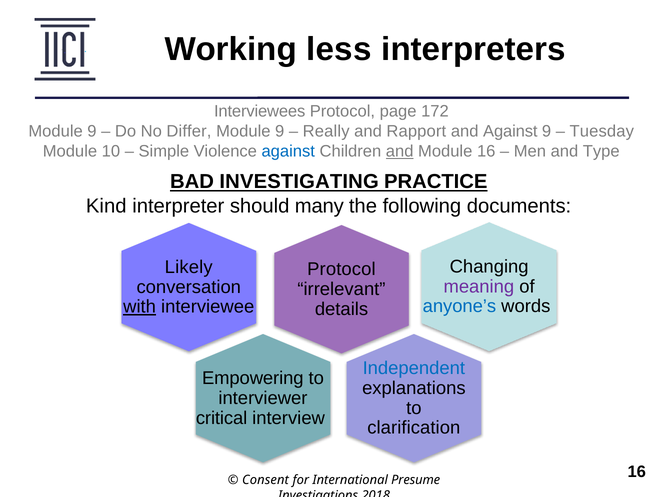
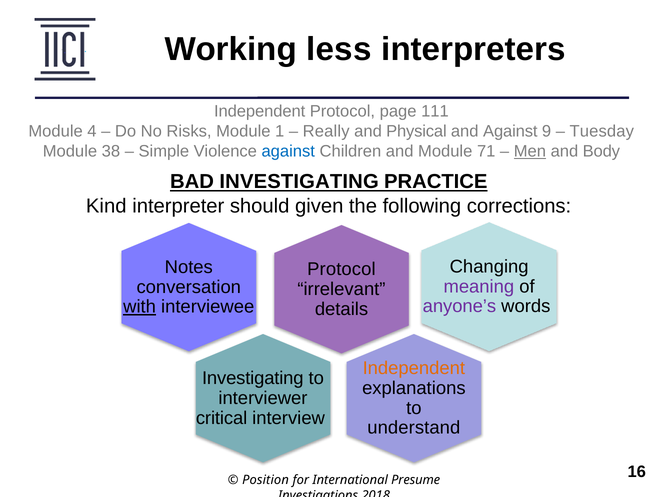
Interviewees: Interviewees -> Independent (260, 112)
172: 172 -> 111 (435, 112)
9: 9 -> 4 (92, 131)
Differ: Differ -> Risks (189, 131)
9: 9 -> 1 (280, 131)
Rapport: Rapport -> Physical (416, 131)
10: 10 -> 38 (111, 151)
and underline: present -> none (400, 151)
Module 16: 16 -> 71 (486, 151)
Men underline: none -> present (530, 151)
Type: Type -> Body (601, 151)
many: many -> given (319, 206)
documents: documents -> corrections (519, 206)
Likely: Likely -> Notes (189, 267)
anyone’s colour: blue -> purple (459, 307)
Independent colour: blue -> orange (414, 368)
Empowering: Empowering -> Investigating (253, 378)
clarification: clarification -> understand (414, 428)
Consent: Consent -> Position (265, 480)
